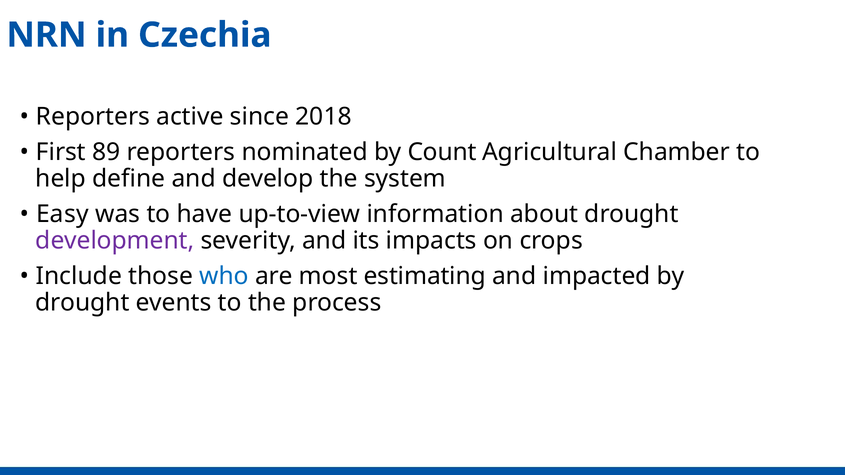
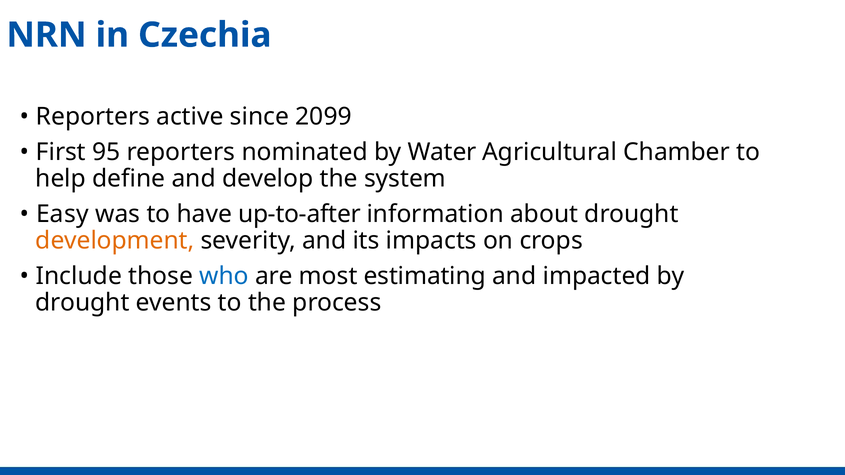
2018: 2018 -> 2099 (324, 117)
89: 89 -> 95 (106, 152)
Count: Count -> Water (442, 152)
up-to-view: up-to-view -> up-to-after (299, 214)
development colour: purple -> orange (115, 241)
